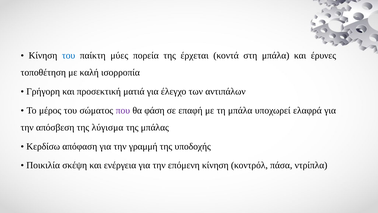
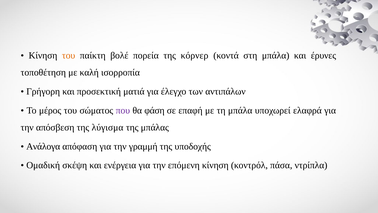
του colour: blue -> orange (69, 55)
μύες: μύες -> βολέ (119, 55)
έρχεται: έρχεται -> κόρνερ (195, 55)
Κερδίσω: Κερδίσω -> Ανάλογα (43, 146)
Ποικιλία: Ποικιλία -> Ομαδική (43, 165)
